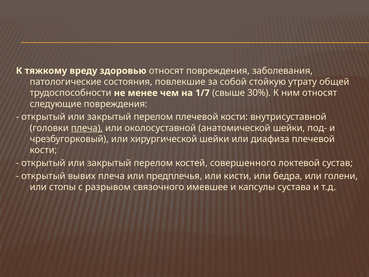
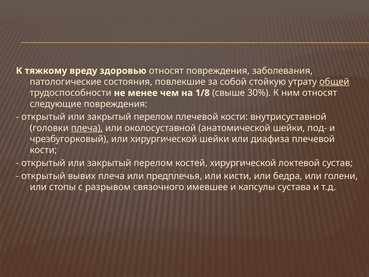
общей underline: none -> present (334, 82)
1/7: 1/7 -> 1/8 (202, 93)
костей совершенного: совершенного -> хирургической (243, 163)
